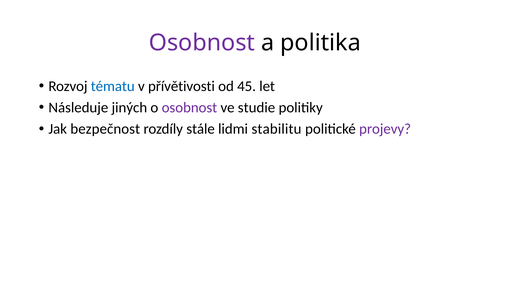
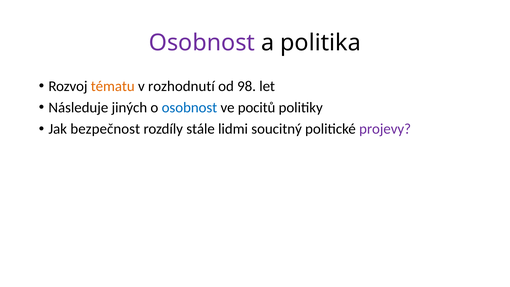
tématu colour: blue -> orange (113, 86)
přívětivosti: přívětivosti -> rozhodnutí (181, 86)
45: 45 -> 98 (247, 86)
osobnost colour: purple -> blue (189, 108)
studie: studie -> pocitů (257, 108)
stabilitu: stabilitu -> soucitný (277, 129)
